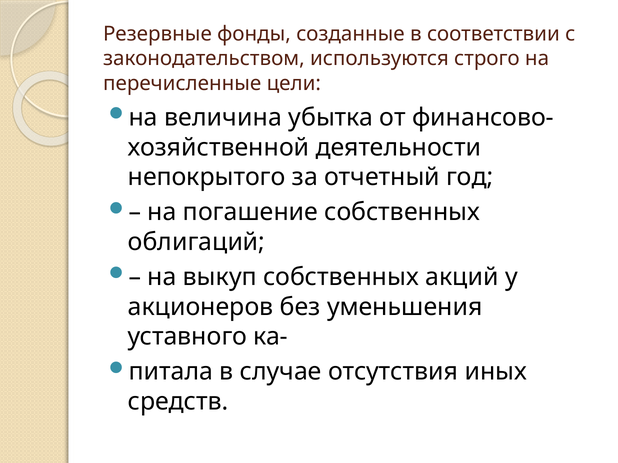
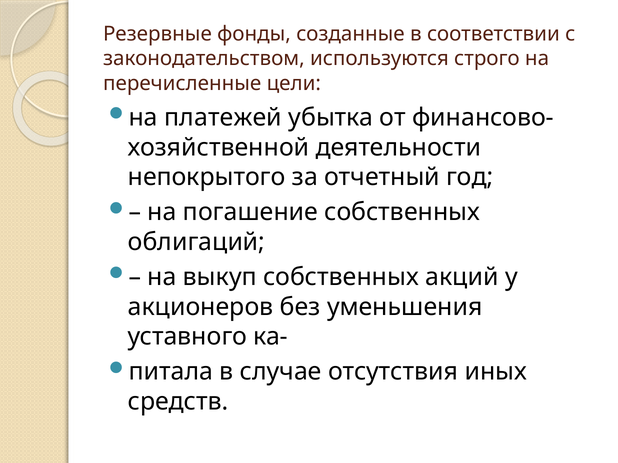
величина: величина -> платежей (223, 118)
